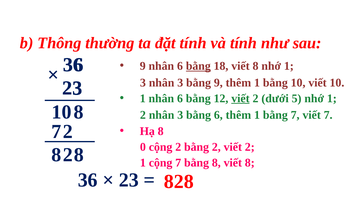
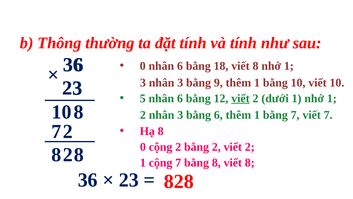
9: 9 -> 0 (143, 66)
bằng underline: present -> none (198, 66)
1: 1 -> 5 (143, 98)
dưới 5: 5 -> 1 (297, 98)
